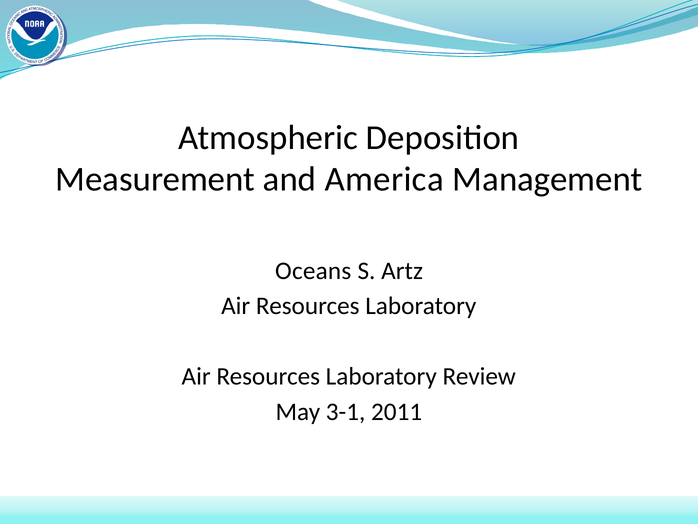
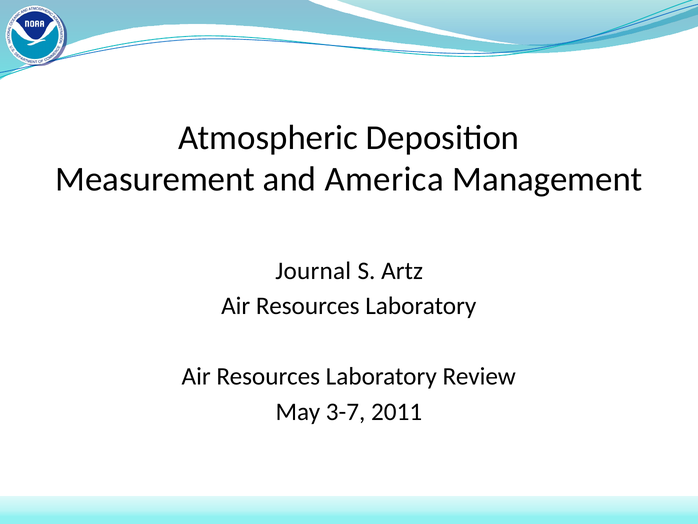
Oceans: Oceans -> Journal (313, 270)
3-1: 3-1 -> 3-7 (346, 411)
